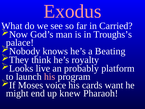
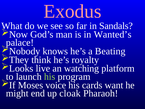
Carried: Carried -> Sandals (116, 26)
Troughs’s: Troughs’s -> Wanted’s (113, 34)
probably: probably -> watching (82, 68)
his colour: pink -> light green (50, 76)
knew: knew -> cloak (70, 93)
